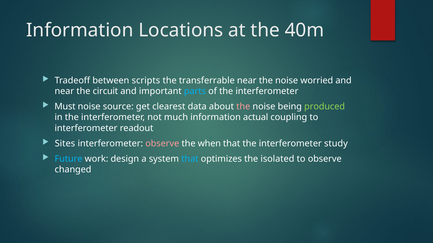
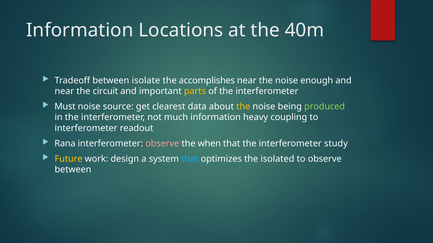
scripts: scripts -> isolate (146, 81)
transferrable: transferrable -> accomplishes (207, 81)
worried: worried -> enough (317, 81)
parts colour: light blue -> yellow (195, 91)
the colour: pink -> yellow (243, 107)
actual: actual -> heavy (256, 118)
Sites: Sites -> Rana (65, 144)
Future colour: light blue -> yellow (69, 159)
changed: changed -> between (73, 170)
